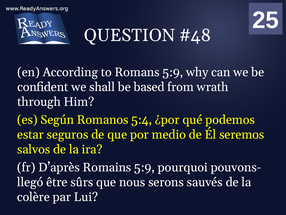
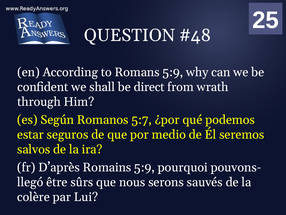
based: based -> direct (149, 87)
5:4: 5:4 -> 5:7 (142, 120)
